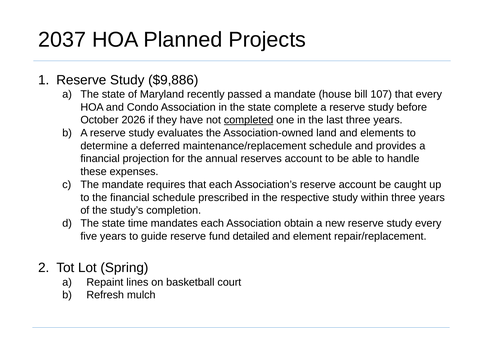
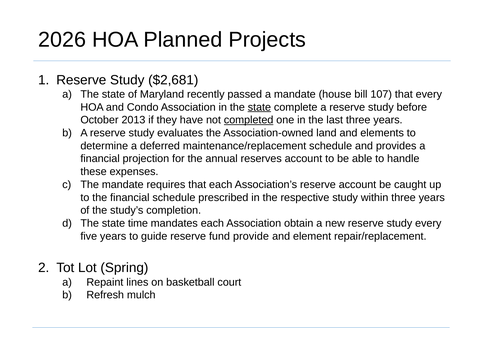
2037: 2037 -> 2026 (62, 40)
$9,886: $9,886 -> $2,681 (173, 80)
state underline: none -> present (259, 107)
2026: 2026 -> 2013 (133, 120)
detailed: detailed -> provide (251, 236)
